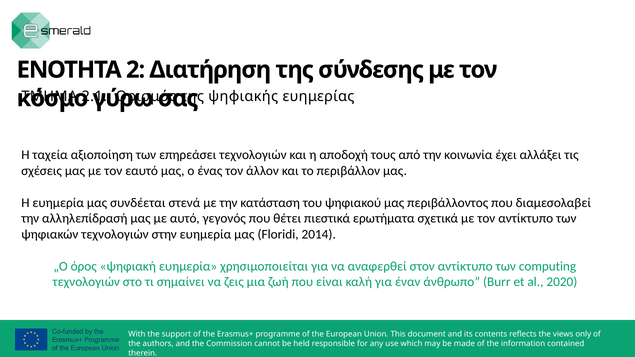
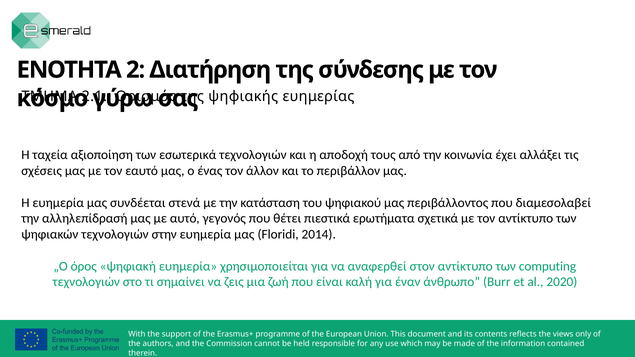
επηρεάσει: επηρεάσει -> εσωτερικά (188, 155)
